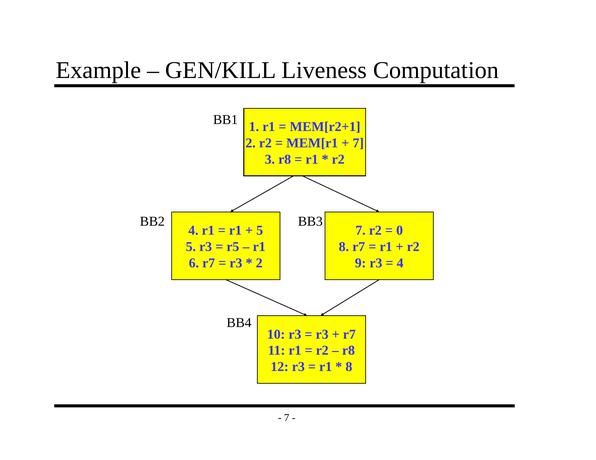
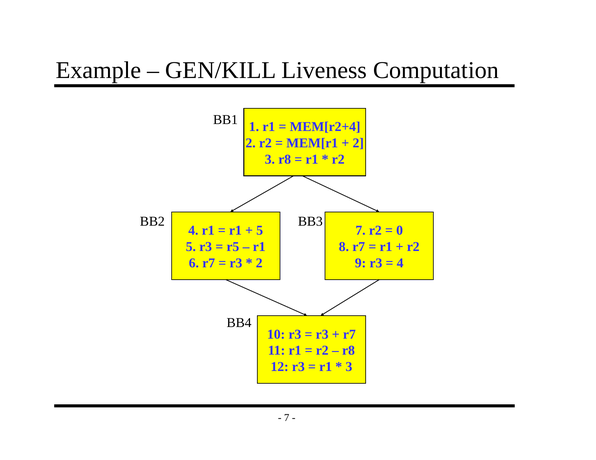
MEM[r2+1: MEM[r2+1 -> MEM[r2+4 (325, 127)
7: 7 -> 2 (358, 143)
8: 8 -> 3 (349, 367)
